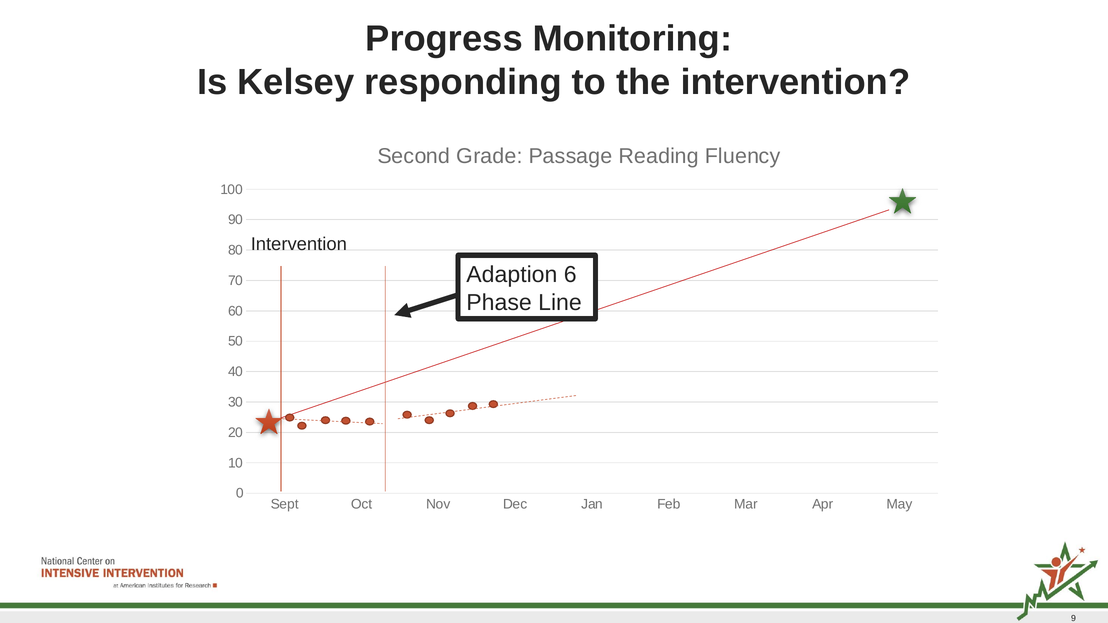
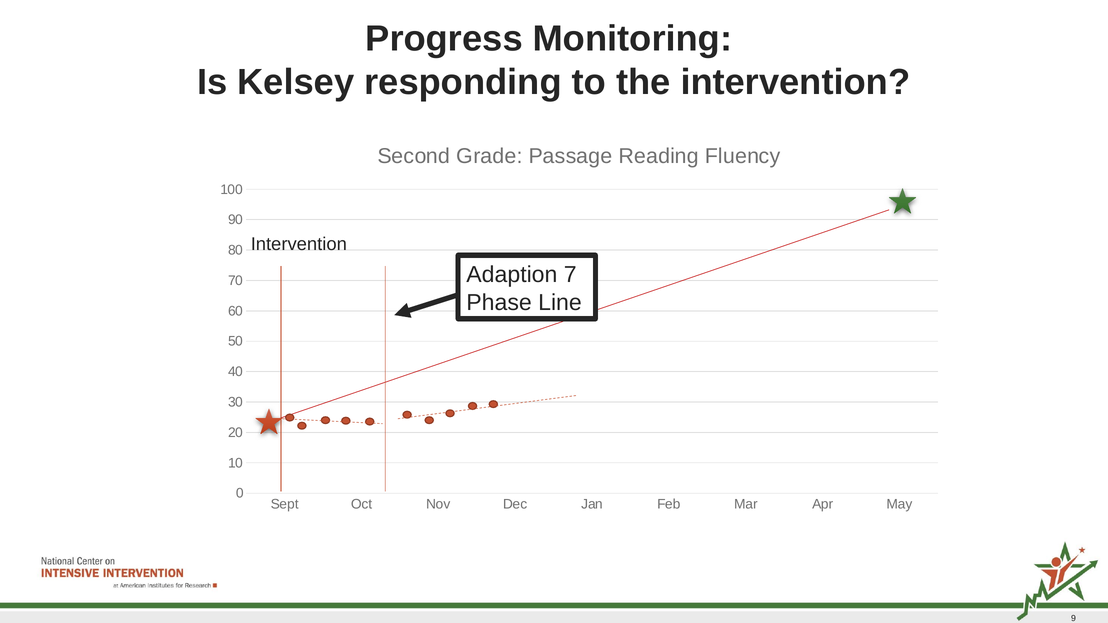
6: 6 -> 7 (570, 275)
